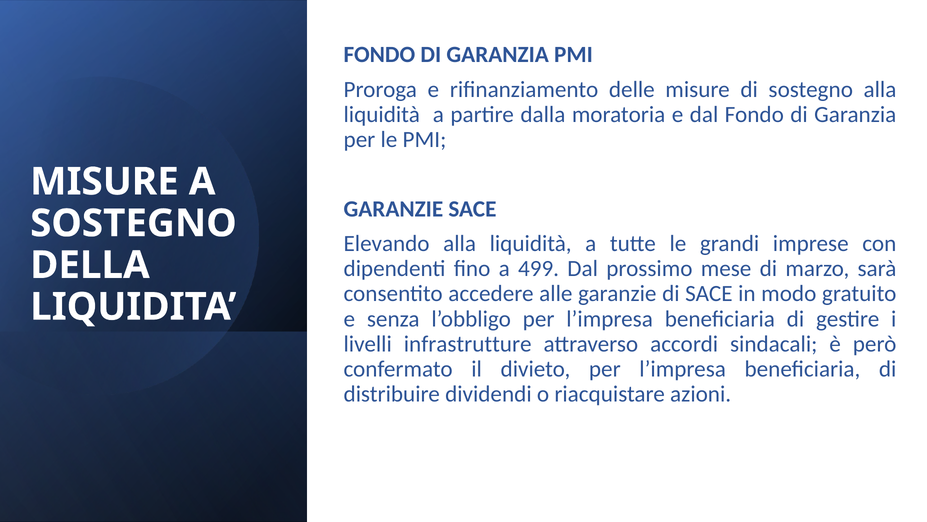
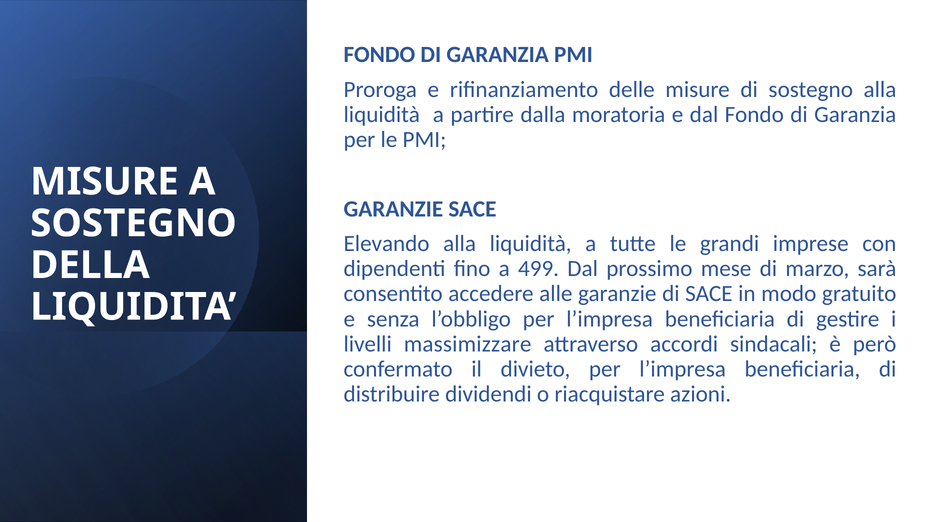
infrastrutture: infrastrutture -> massimizzare (468, 344)
